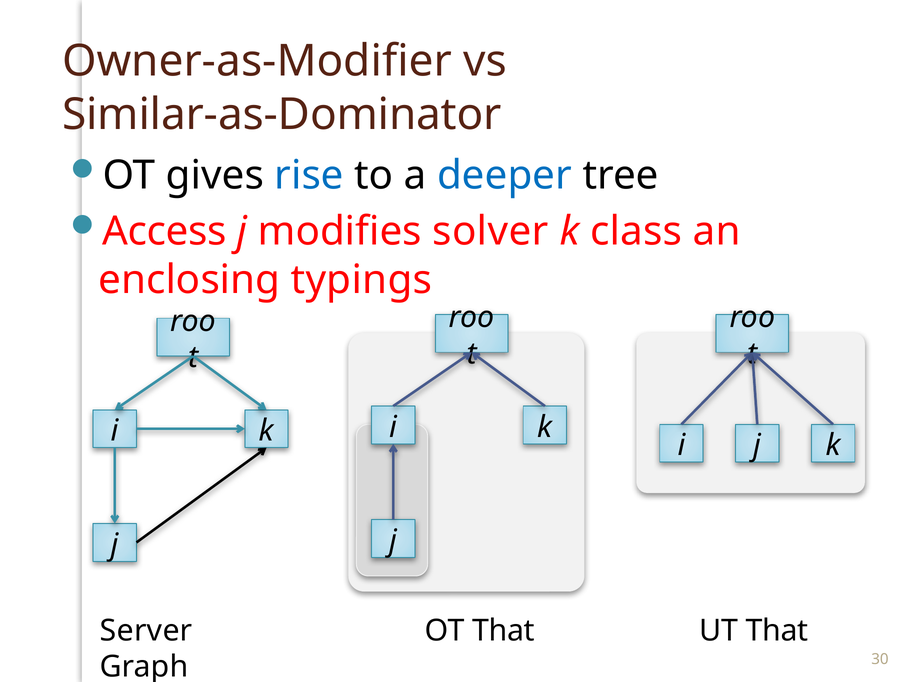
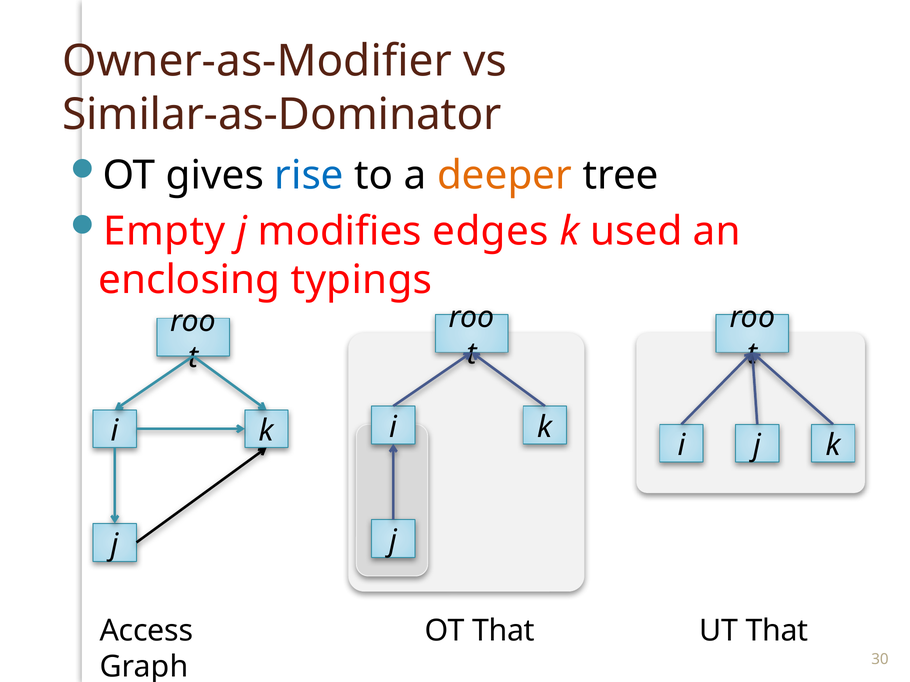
deeper colour: blue -> orange (505, 176)
Access: Access -> Empty (164, 232)
solver: solver -> edges (490, 232)
class: class -> used (636, 232)
Server: Server -> Access (146, 631)
